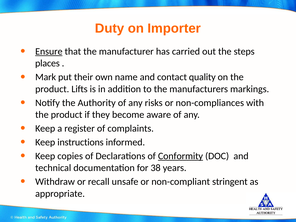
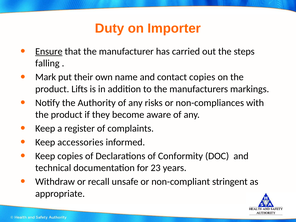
places: places -> falling (47, 63)
contact quality: quality -> copies (202, 77)
instructions: instructions -> accessories (80, 142)
Conformity underline: present -> none (180, 156)
38: 38 -> 23 (156, 168)
